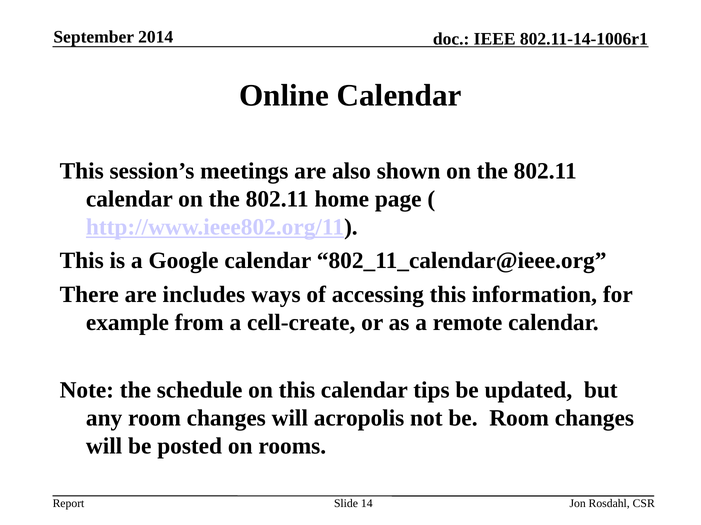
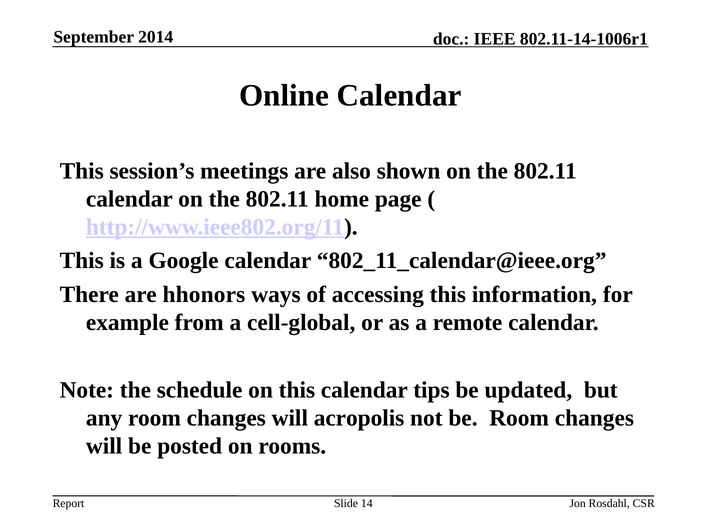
includes: includes -> hhonors (204, 295)
cell-create: cell-create -> cell-global (301, 323)
